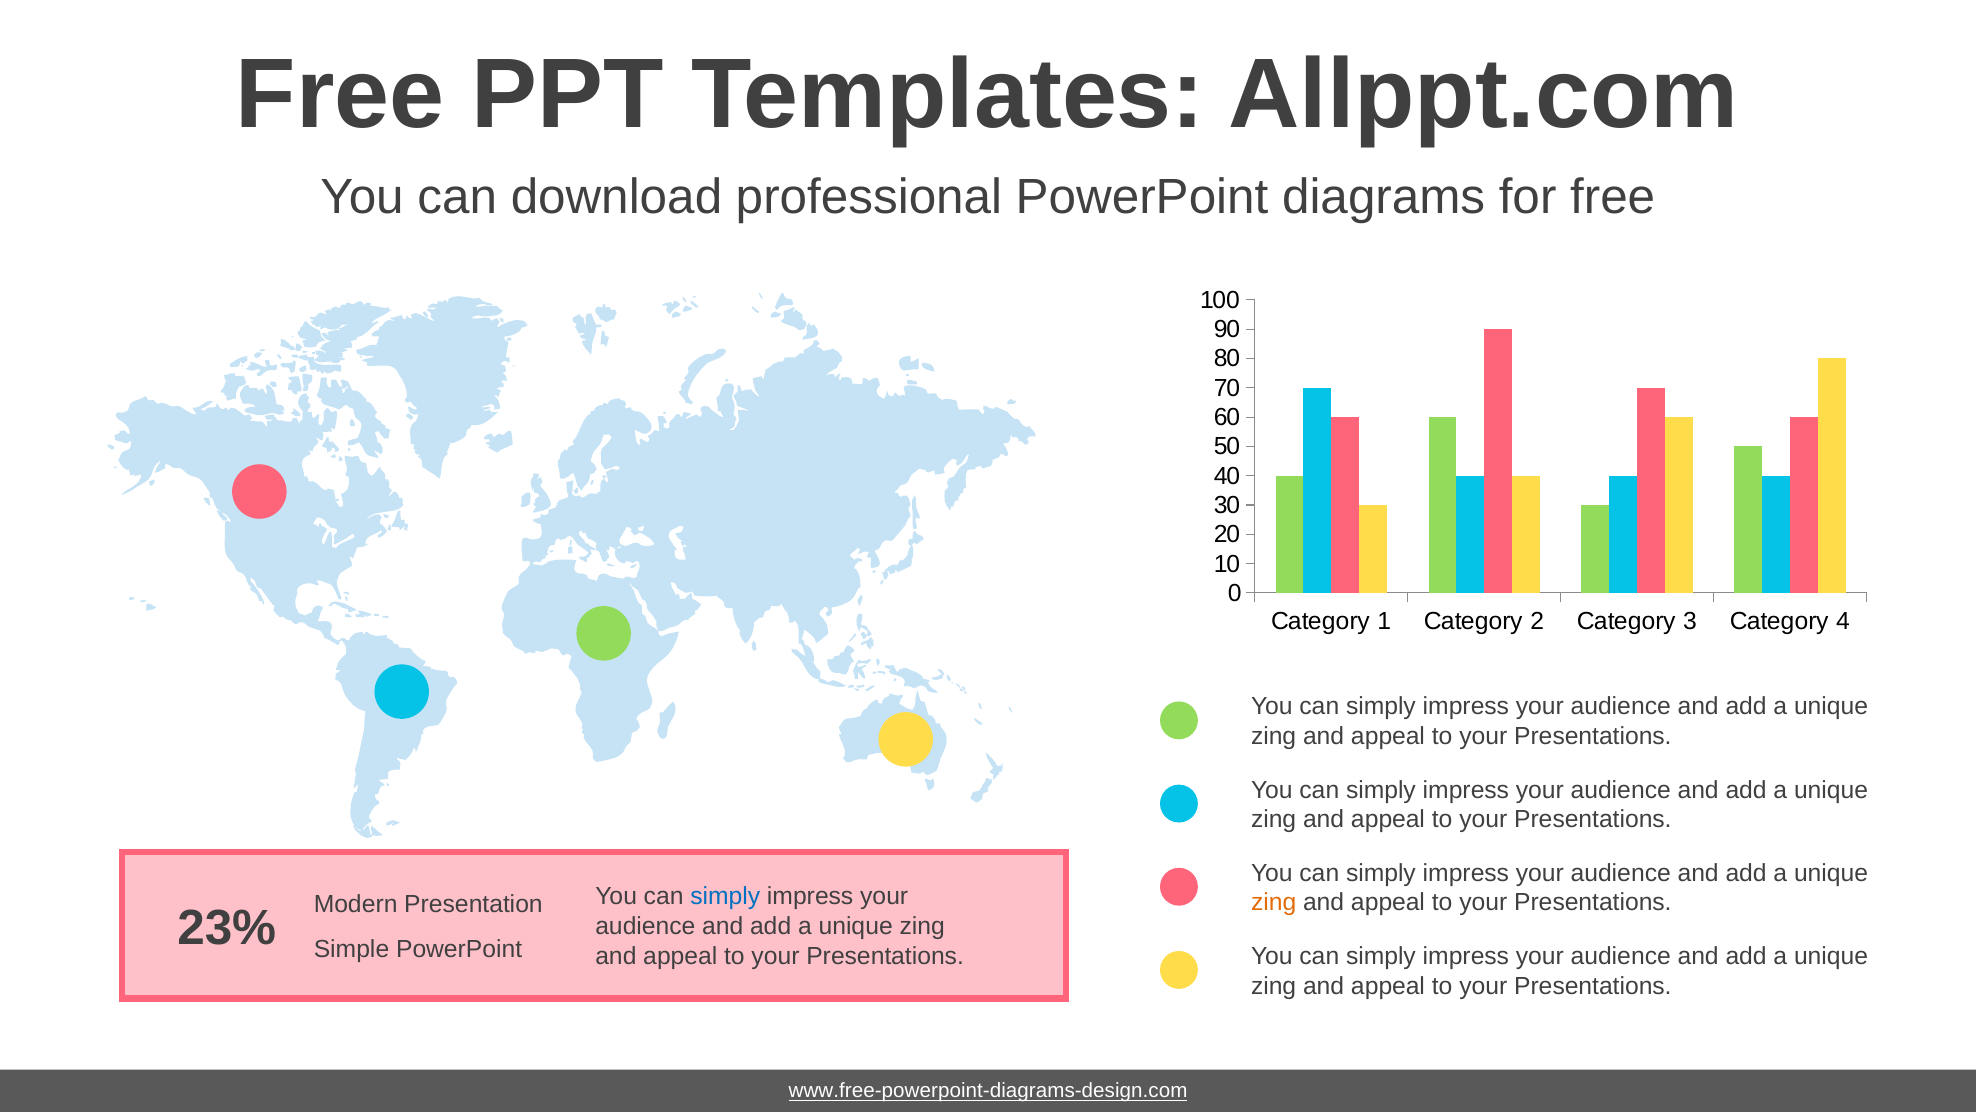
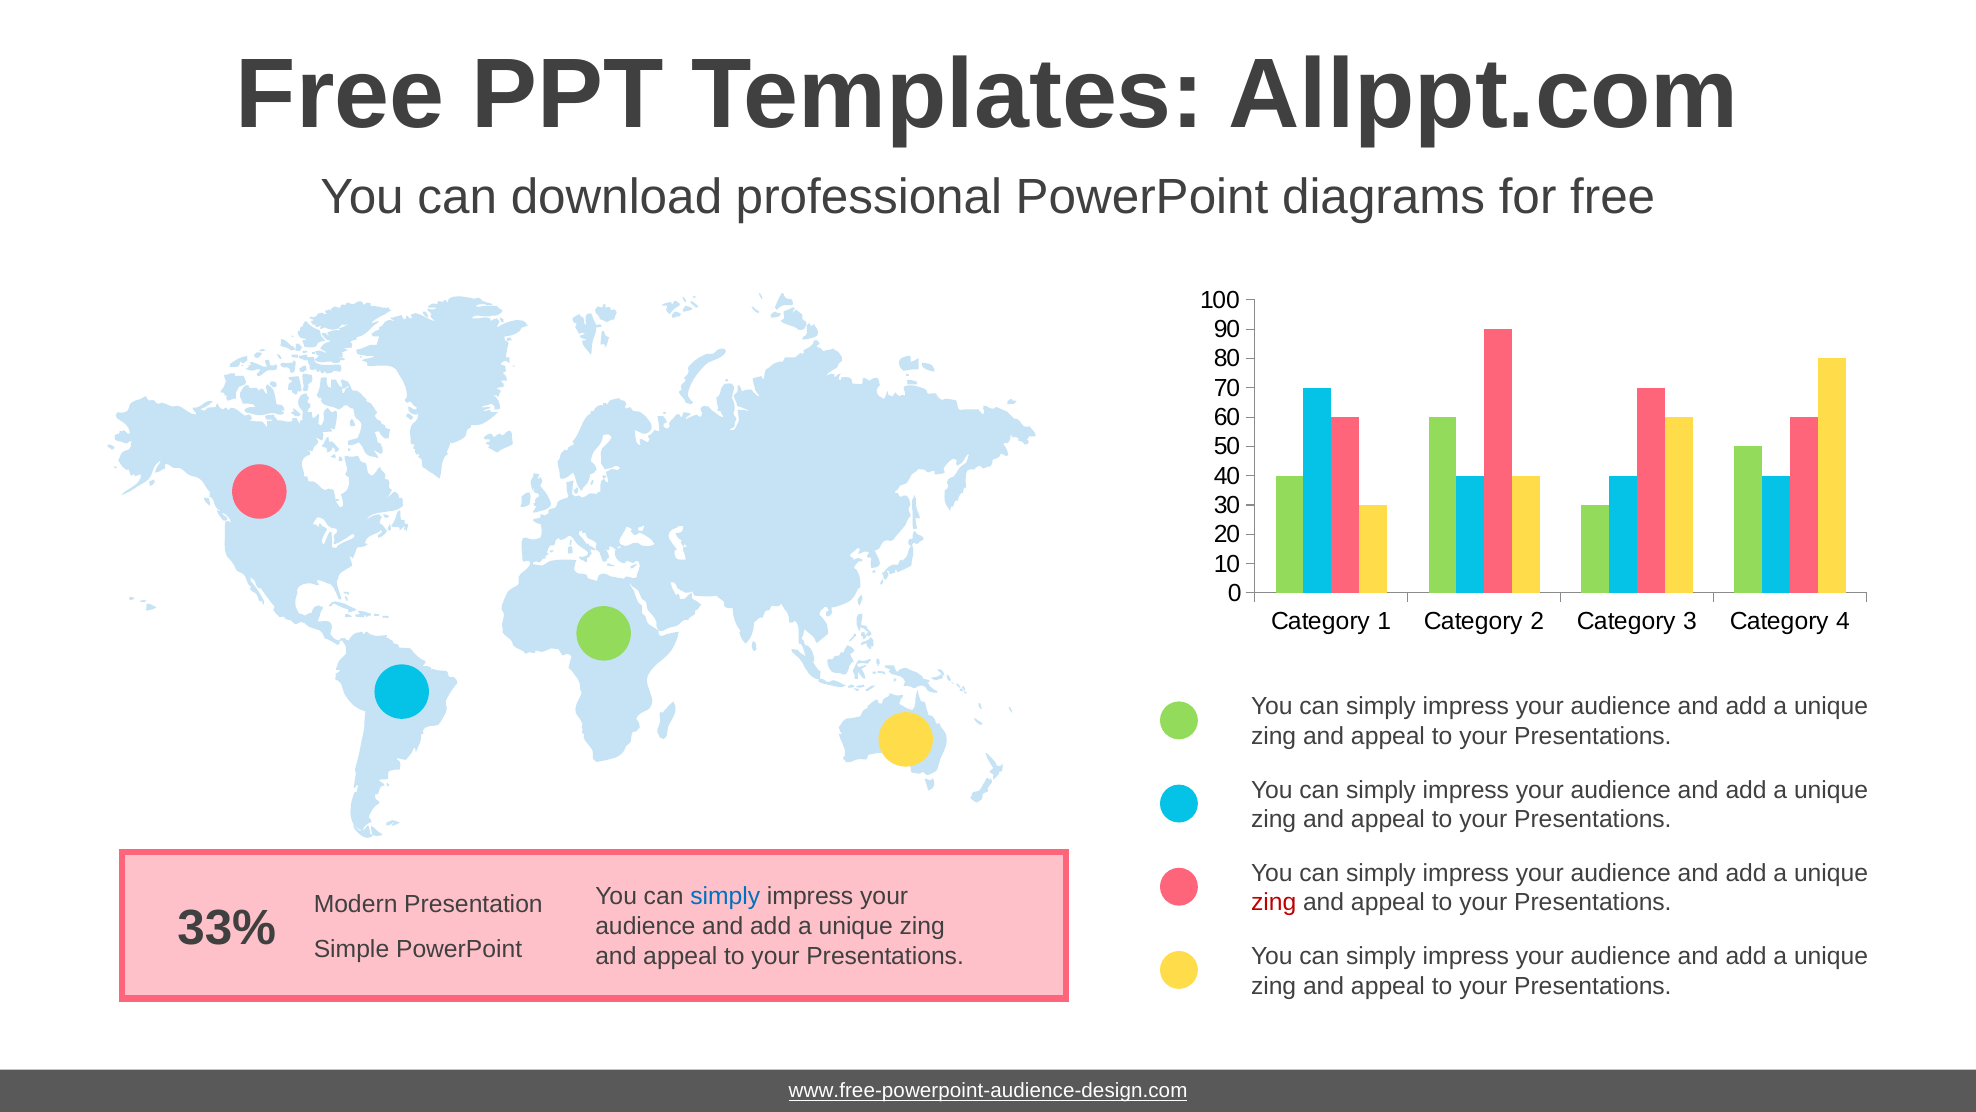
zing colour: orange -> red (1274, 902)
23%: 23% -> 33% (227, 928)
www.free-powerpoint-diagrams-design.com: www.free-powerpoint-diagrams-design.com -> www.free-powerpoint-audience-design.com (988, 1091)
